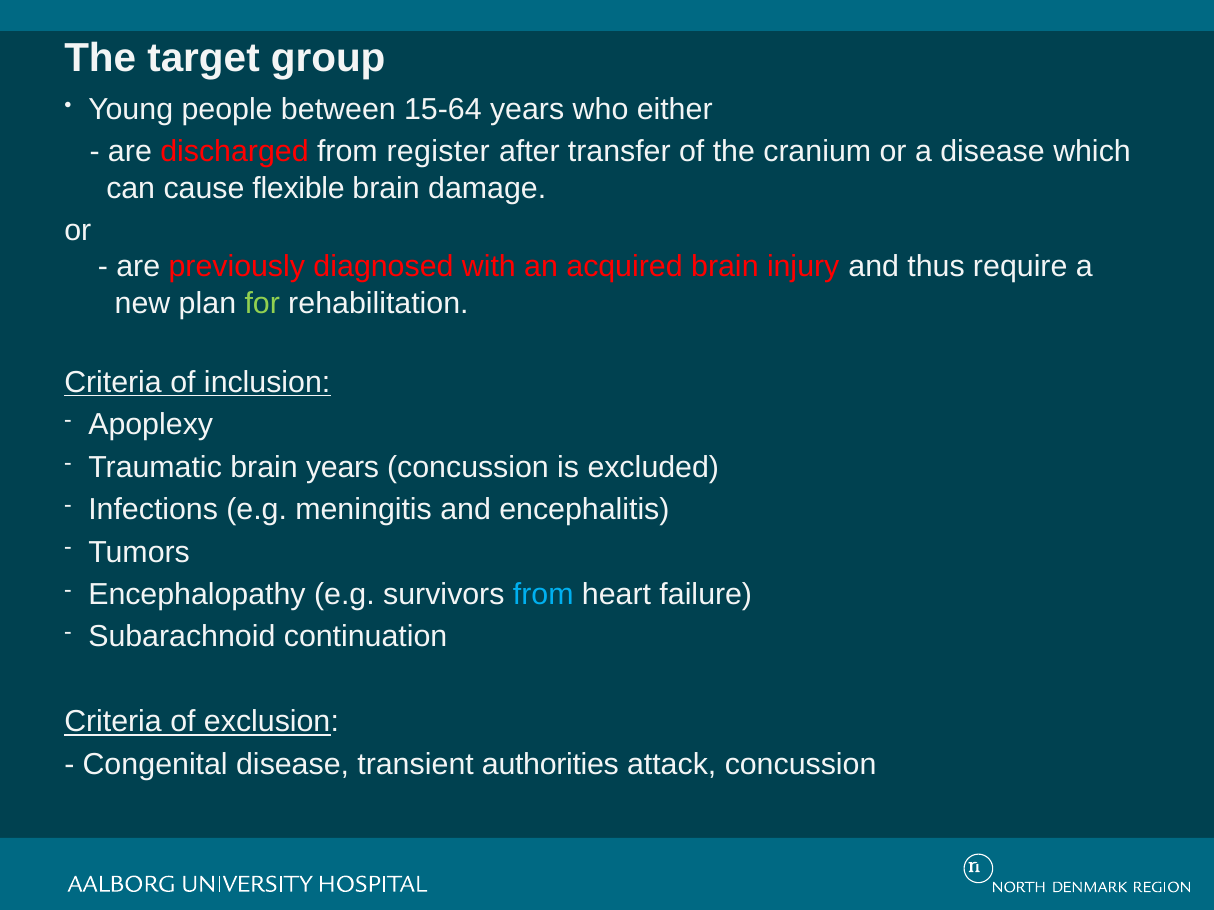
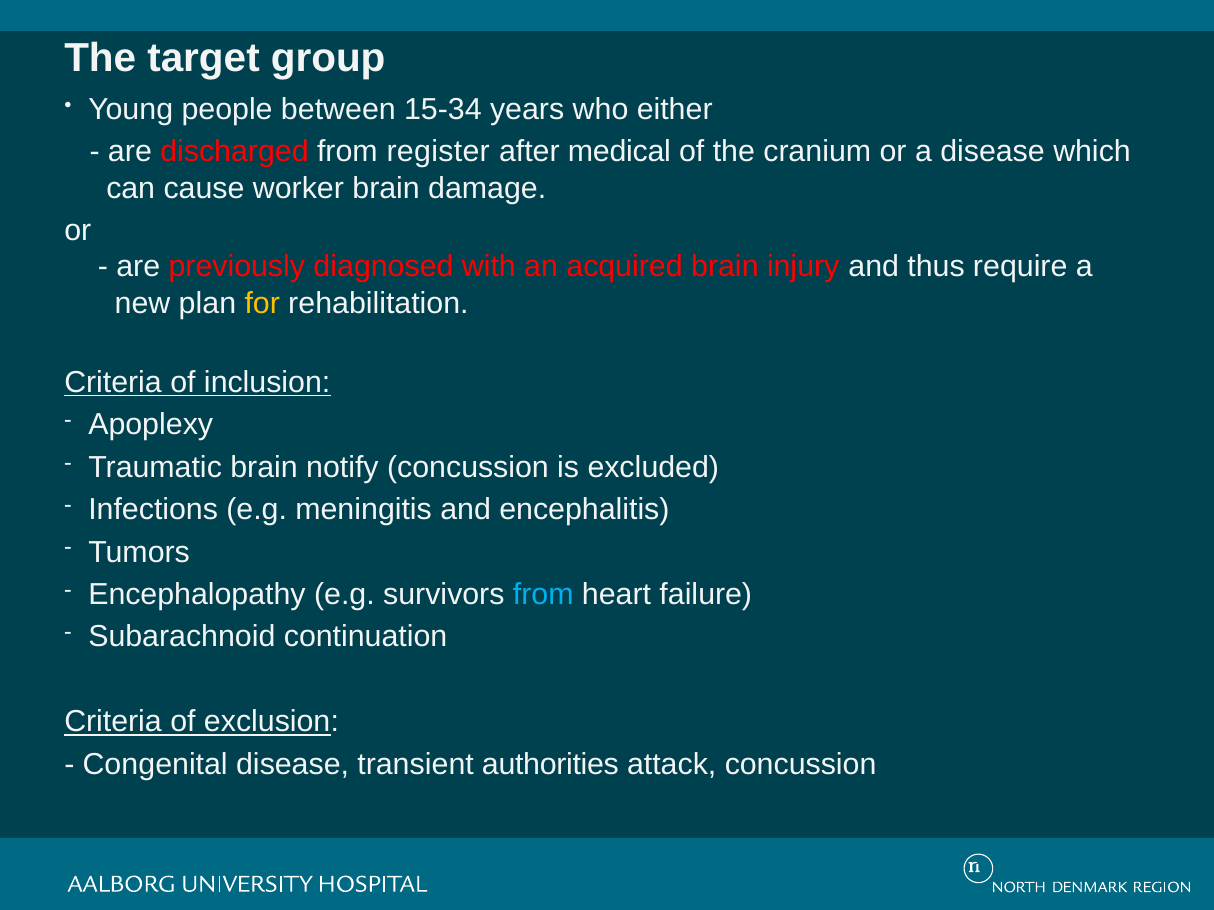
15-64: 15-64 -> 15-34 (443, 109)
transfer: transfer -> medical (619, 152)
flexible: flexible -> worker (298, 188)
for colour: light green -> yellow (262, 303)
brain years: years -> notify (342, 467)
